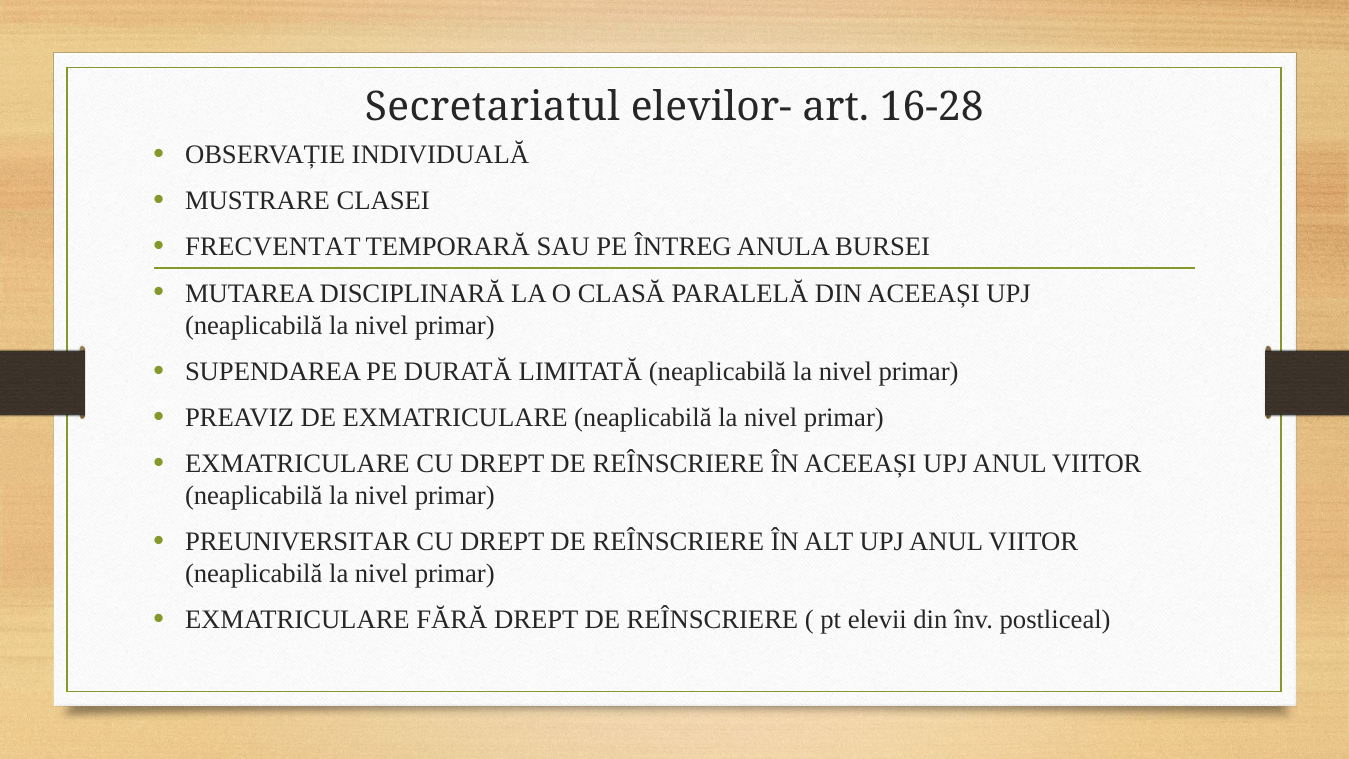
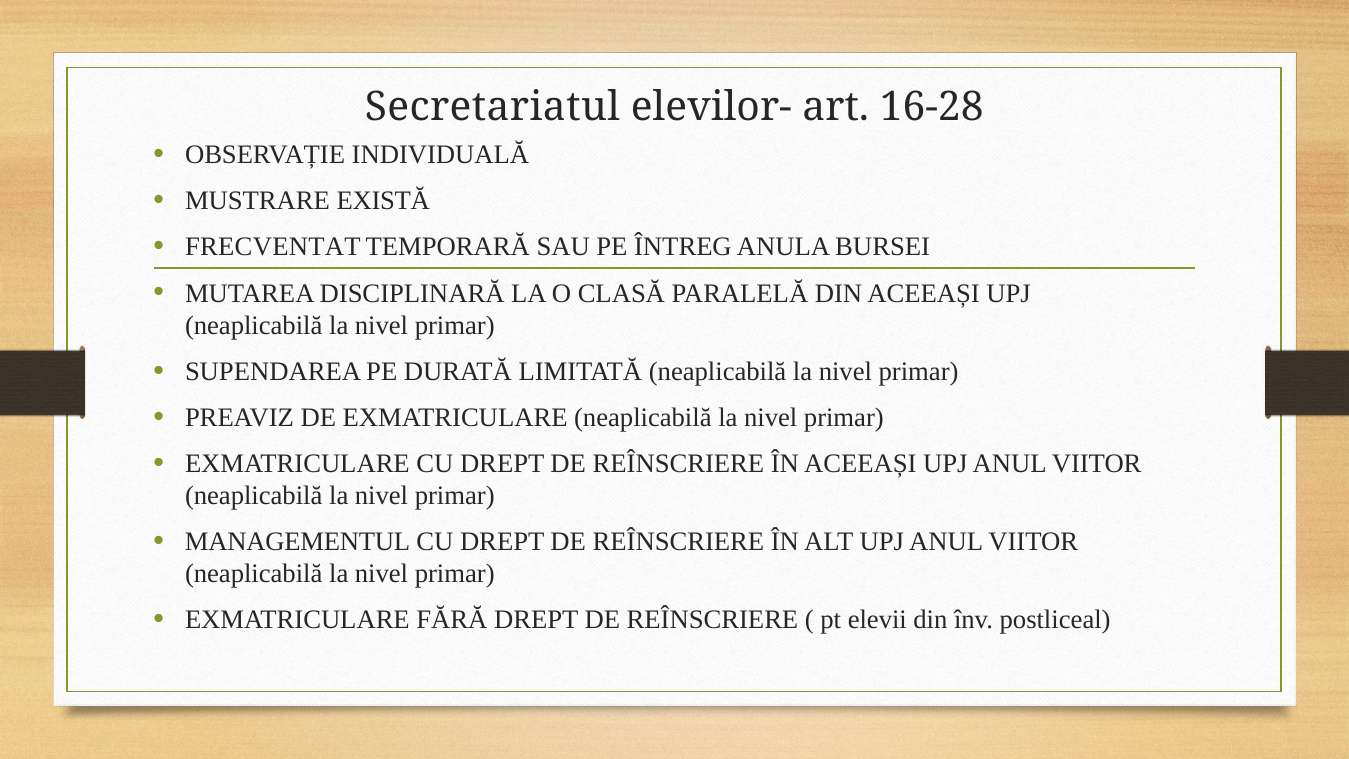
CLASEI: CLASEI -> EXISTĂ (383, 201)
PREUNIVERSITAR: PREUNIVERSITAR -> MANAGEMENTUL (298, 542)
